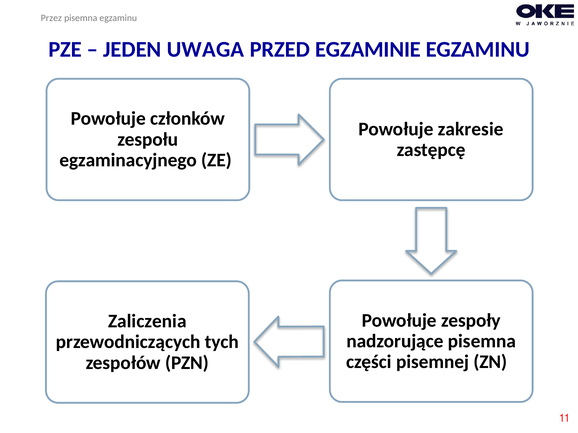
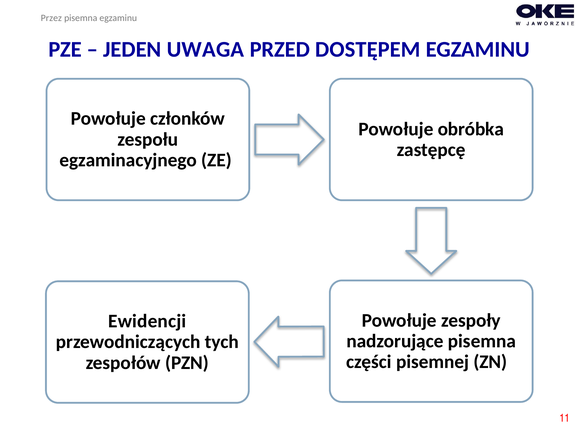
EGZAMINIE: EGZAMINIE -> DOSTĘPEM (368, 49)
zakresie: zakresie -> obróbka (471, 129)
Zaliczenia: Zaliczenia -> Ewidencji (147, 322)
